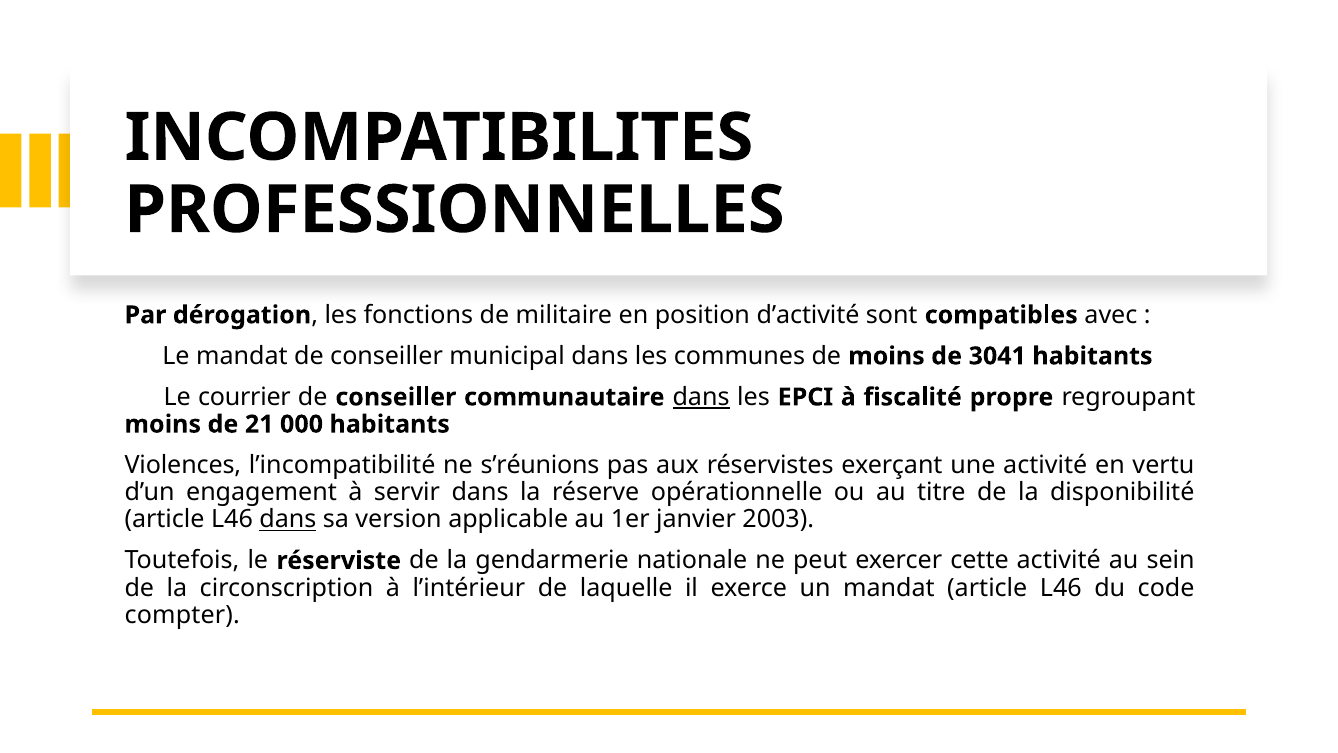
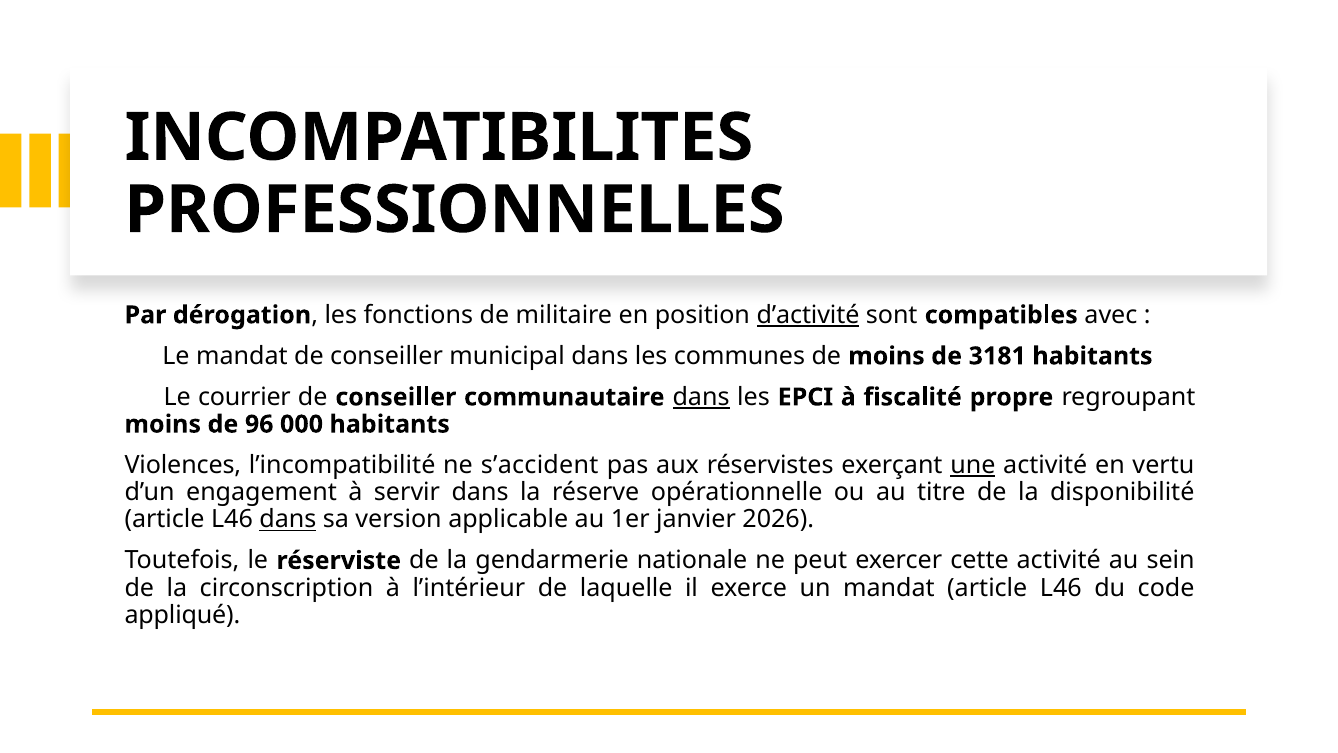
d’activité underline: none -> present (808, 315)
3041: 3041 -> 3181 (997, 356)
21: 21 -> 96 (259, 424)
s’réunions: s’réunions -> s’accident (540, 465)
une underline: none -> present (973, 465)
2003: 2003 -> 2026 (778, 519)
compter: compter -> appliqué (182, 615)
